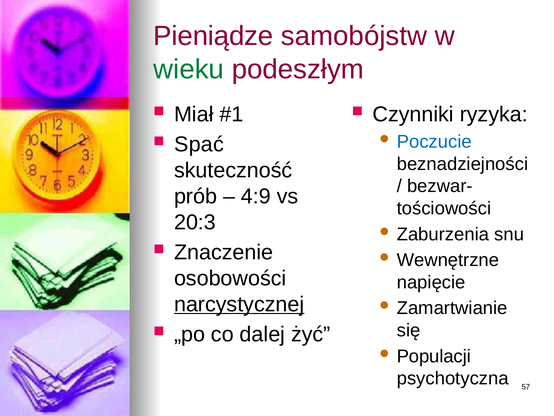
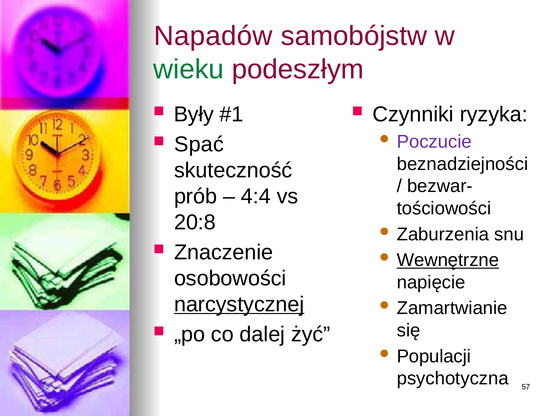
Pieniądze: Pieniądze -> Napadów (213, 36)
Miał: Miał -> Były (194, 114)
Poczucie colour: blue -> purple (434, 142)
4:9: 4:9 -> 4:4 (256, 196)
20:3: 20:3 -> 20:8 (195, 222)
Wewnętrzne underline: none -> present (448, 260)
